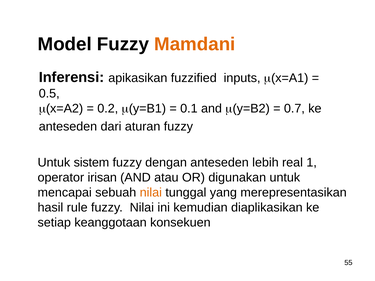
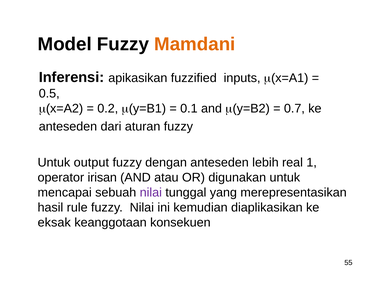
sistem: sistem -> output (91, 163)
nilai colour: orange -> purple (151, 193)
setiap: setiap -> eksak (54, 223)
